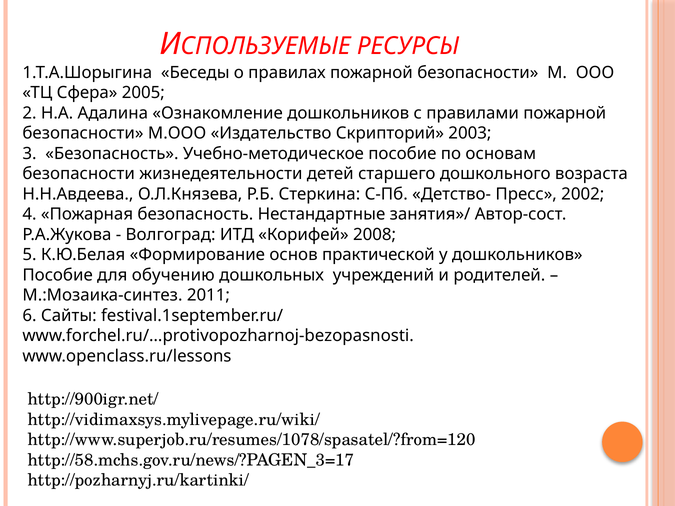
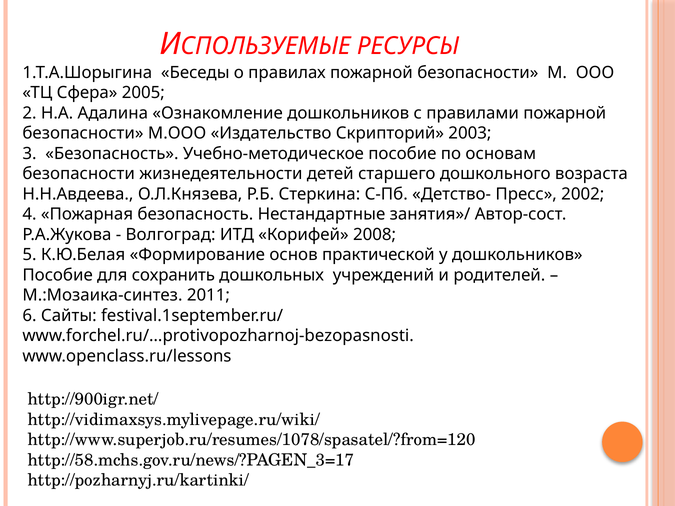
обучению: обучению -> сохранить (173, 275)
